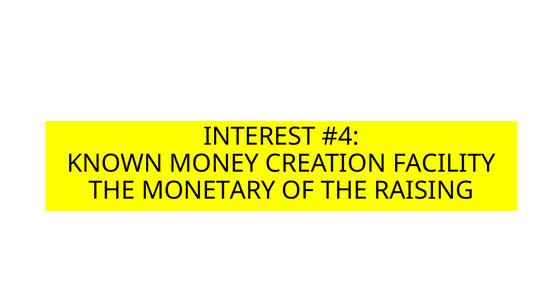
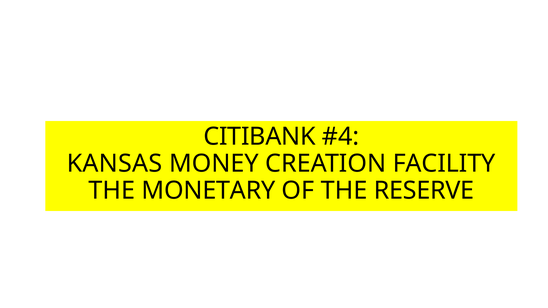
INTEREST: INTEREST -> CITIBANK (259, 137)
KNOWN: KNOWN -> KANSAS (115, 164)
RAISING: RAISING -> RESERVE (424, 191)
